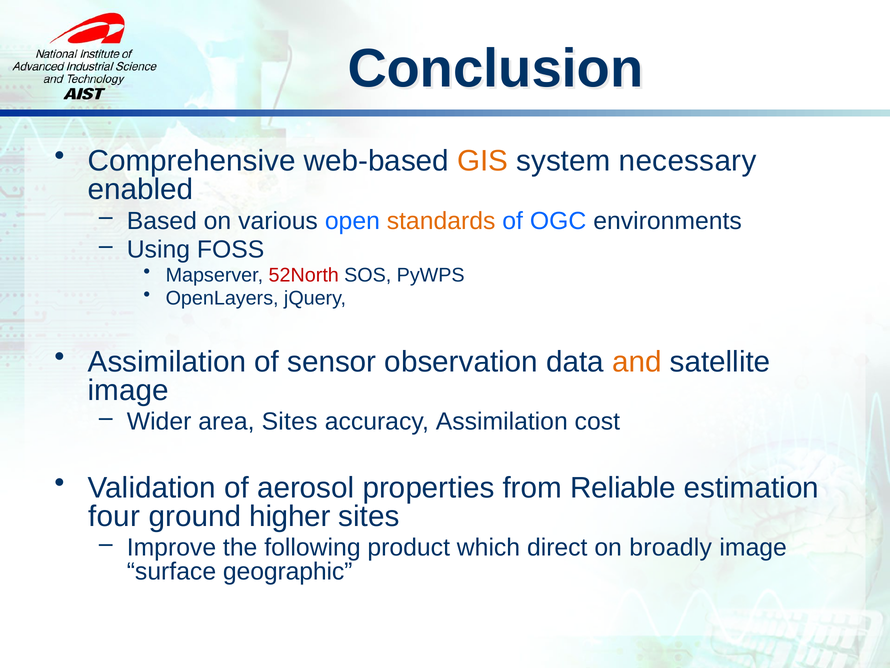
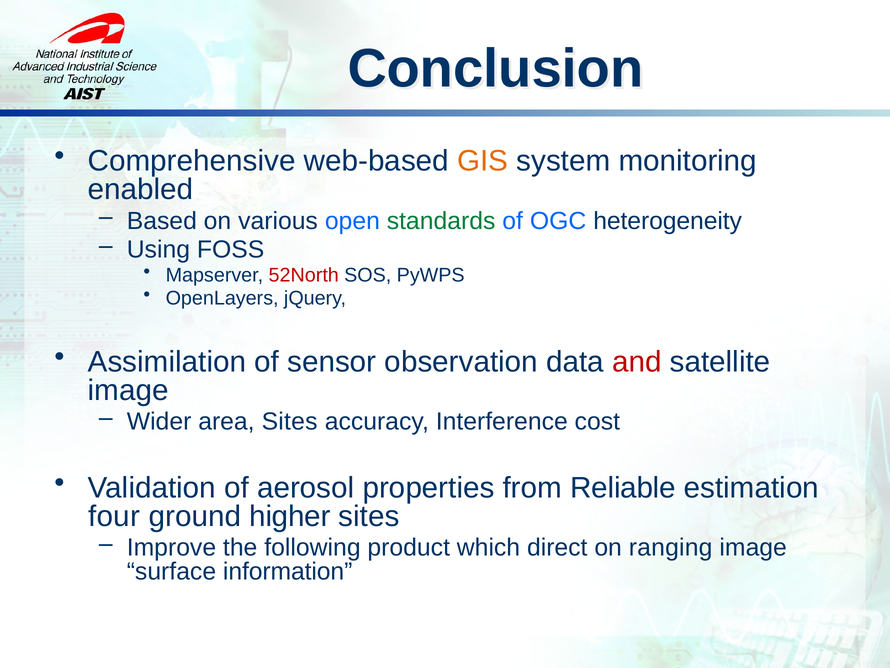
necessary: necessary -> monitoring (688, 161)
standards colour: orange -> green (441, 221)
environments: environments -> heterogeneity (668, 221)
and colour: orange -> red (637, 362)
accuracy Assimilation: Assimilation -> Interference (502, 421)
broadly: broadly -> ranging (671, 547)
geographic: geographic -> information (288, 571)
